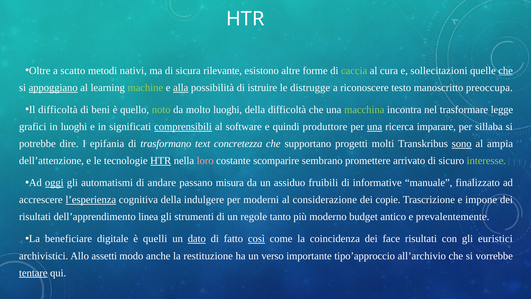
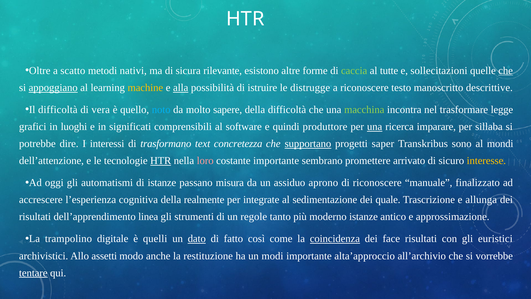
cura: cura -> tutte (389, 71)
machine colour: light green -> yellow (145, 88)
preoccupa: preoccupa -> descrittive (489, 88)
beni: beni -> vera (101, 110)
noto colour: light green -> light blue (161, 110)
molto luoghi: luoghi -> sapere (228, 110)
comprensibili underline: present -> none (183, 127)
epifania: epifania -> interessi (107, 144)
supportano underline: none -> present (308, 144)
molti: molti -> saper (383, 144)
sono underline: present -> none (462, 144)
ampia: ampia -> mondi (500, 144)
costante scomparire: scomparire -> importante (276, 161)
interesse colour: light green -> yellow (486, 161)
oggi underline: present -> none (54, 183)
di andare: andare -> istanze (162, 183)
fruibili: fruibili -> aprono (323, 183)
di informative: informative -> riconoscere (377, 183)
l’esperienza underline: present -> none (91, 200)
indulgere: indulgere -> realmente (204, 200)
moderni: moderni -> integrate (261, 200)
considerazione: considerazione -> sedimentazione (325, 200)
copie: copie -> quale (388, 200)
impone: impone -> allunga (481, 200)
moderno budget: budget -> istanze (364, 217)
prevalentemente: prevalentemente -> approssimazione (453, 217)
beneficiare: beneficiare -> trampolino (68, 239)
così underline: present -> none (256, 239)
coincidenza underline: none -> present (335, 239)
verso: verso -> modi (272, 256)
tipo’approccio: tipo’approccio -> alta’approccio (365, 256)
